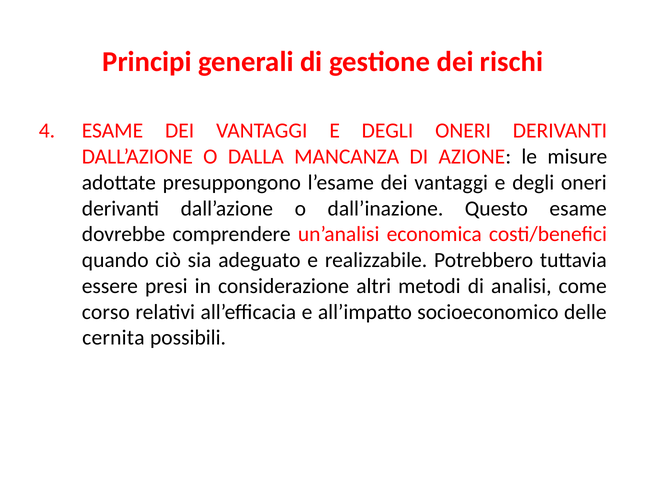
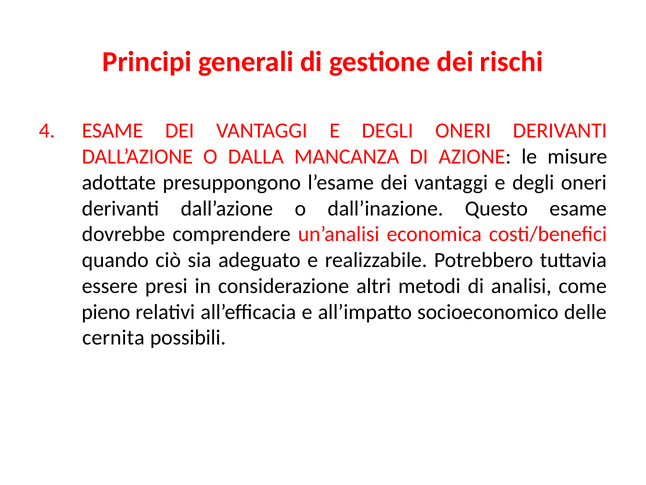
corso: corso -> pieno (106, 312)
